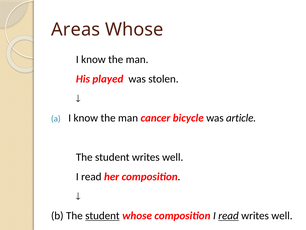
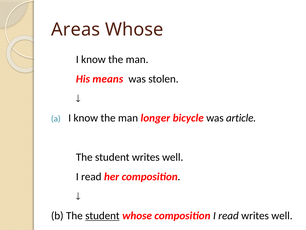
played: played -> means (108, 79)
cancer: cancer -> longer (155, 118)
read underline: present -> none (229, 215)
